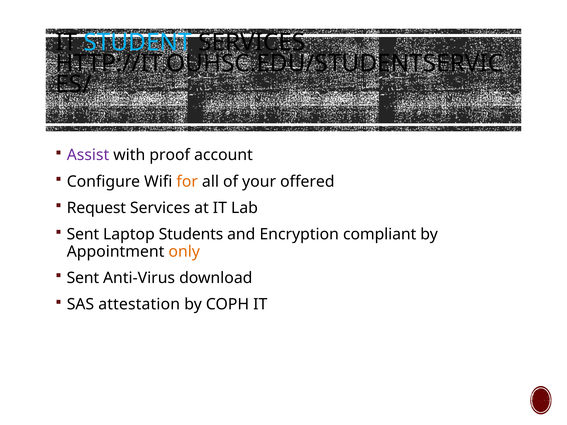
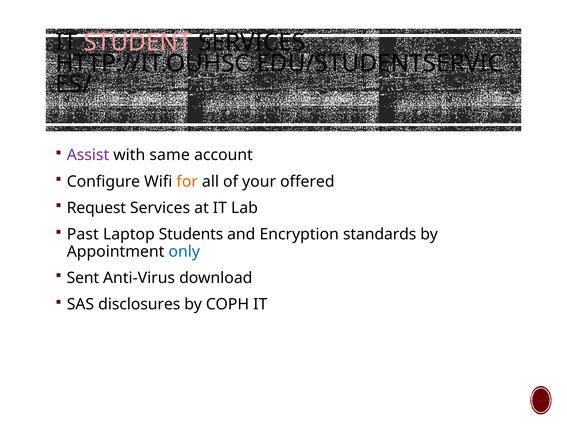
STUDENT colour: light blue -> pink (138, 42)
proof: proof -> same (170, 155)
Sent: Sent -> Past (83, 235)
compliant: compliant -> standards (380, 235)
only colour: orange -> blue (184, 252)
attestation: attestation -> disclosures (139, 305)
